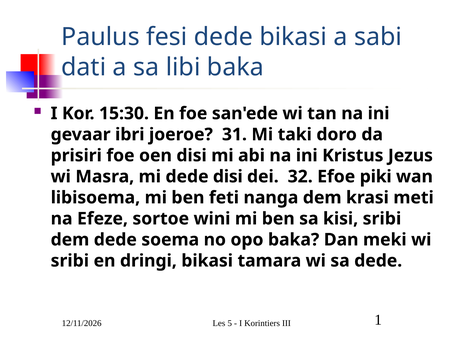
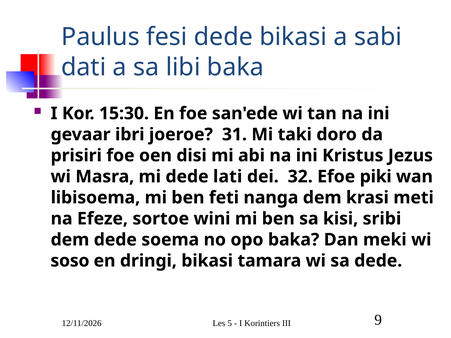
dede disi: disi -> lati (228, 177)
sribi: sribi -> soso (70, 261)
1: 1 -> 9 (378, 320)
